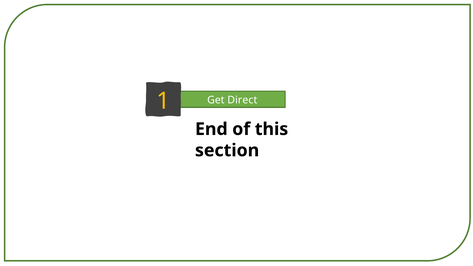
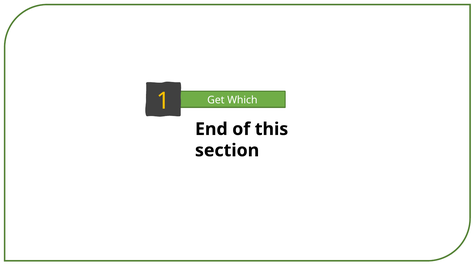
Direct: Direct -> Which (242, 100)
